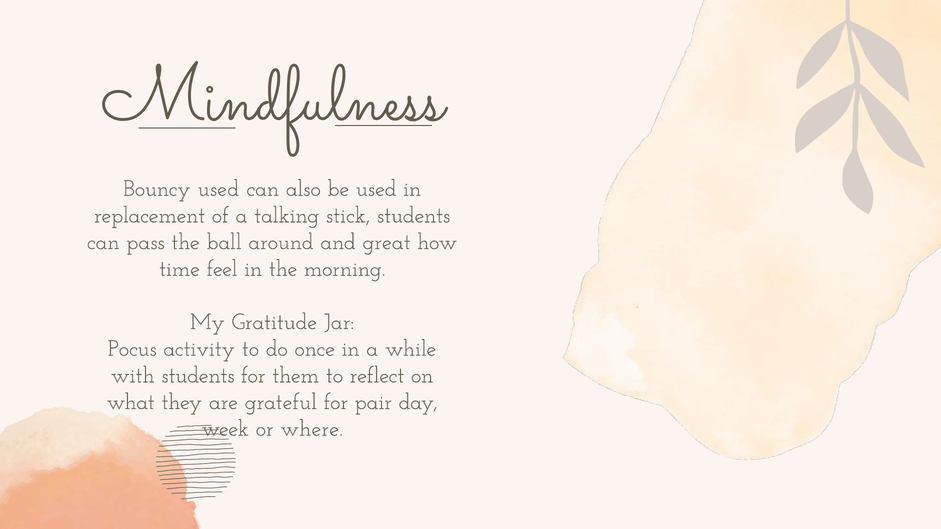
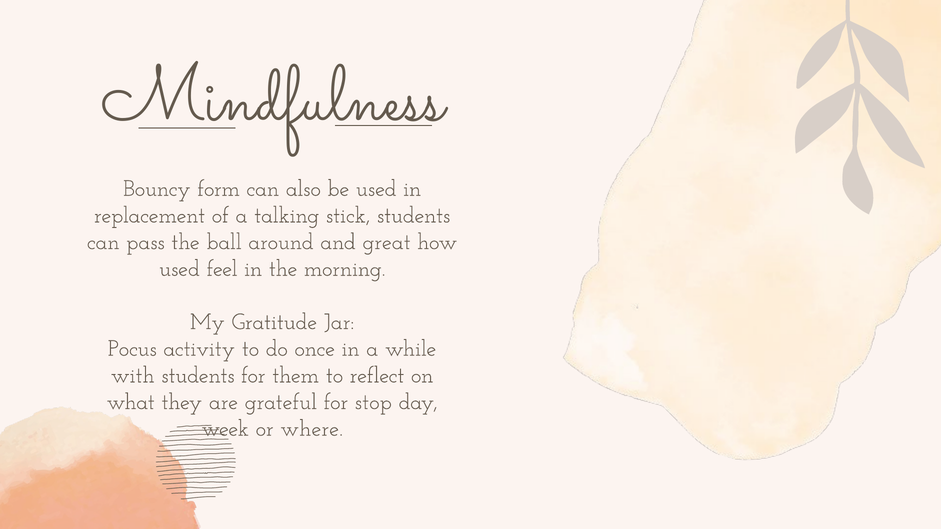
Bouncy used: used -> form (219, 189)
time: time -> used (180, 269)
pair: pair -> stop (373, 402)
